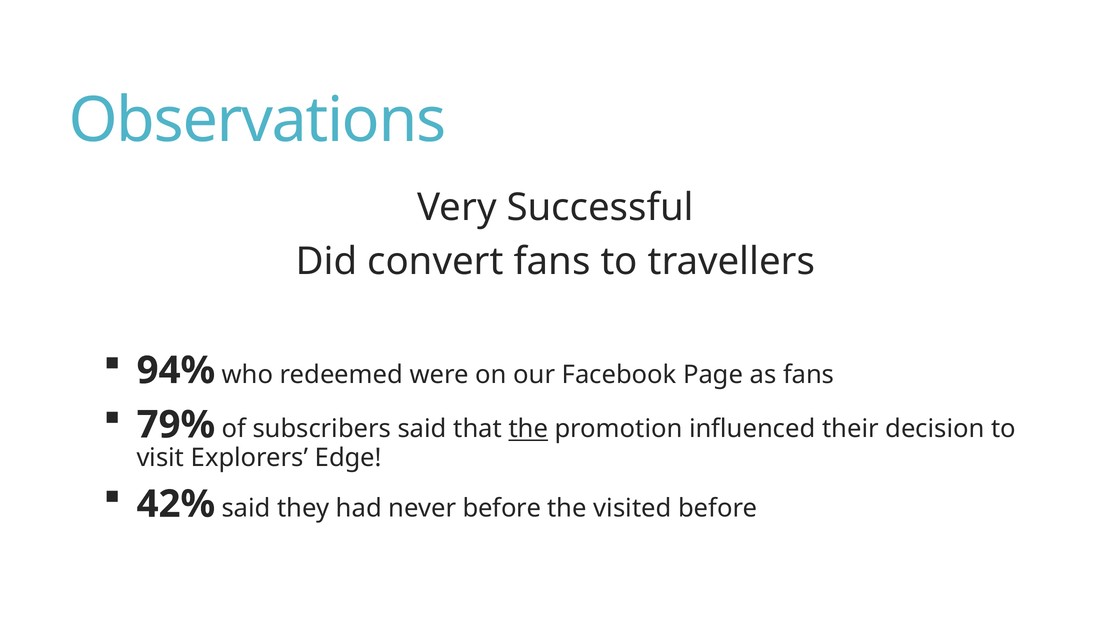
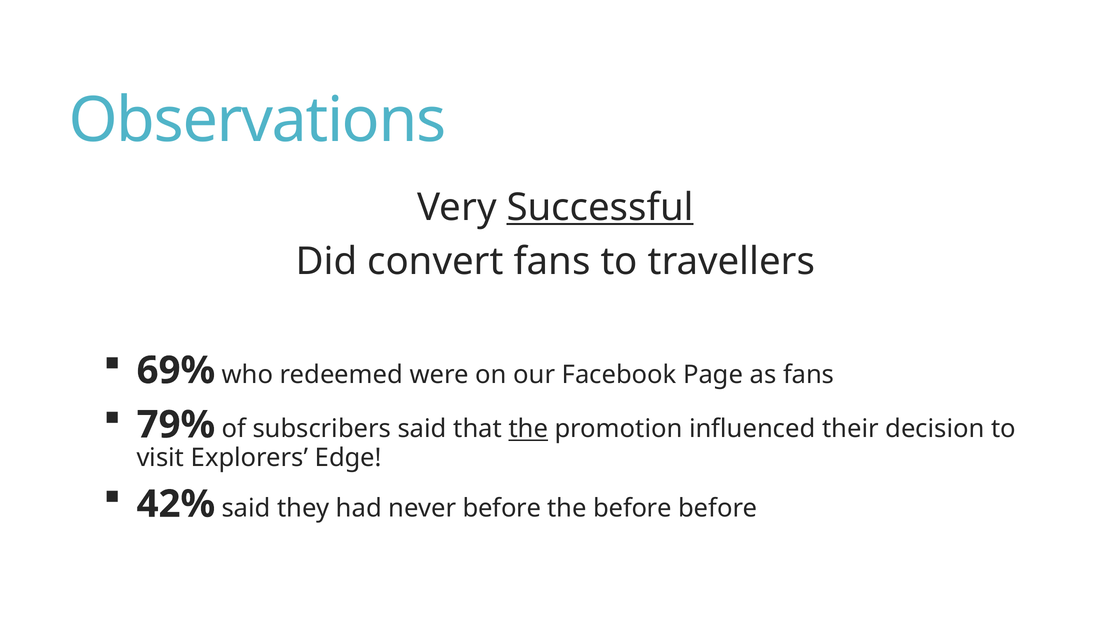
Successful underline: none -> present (600, 208)
94%: 94% -> 69% (176, 371)
the visited: visited -> before (633, 509)
